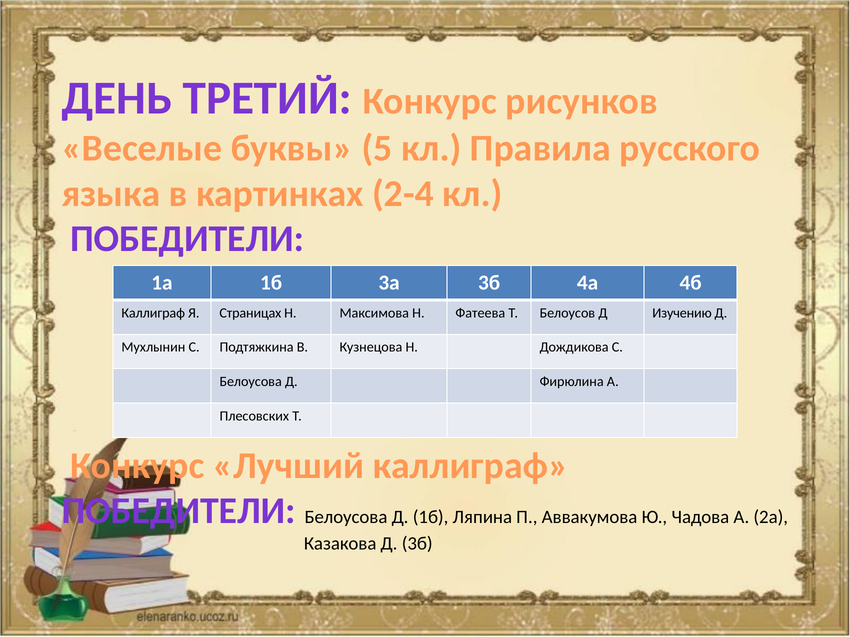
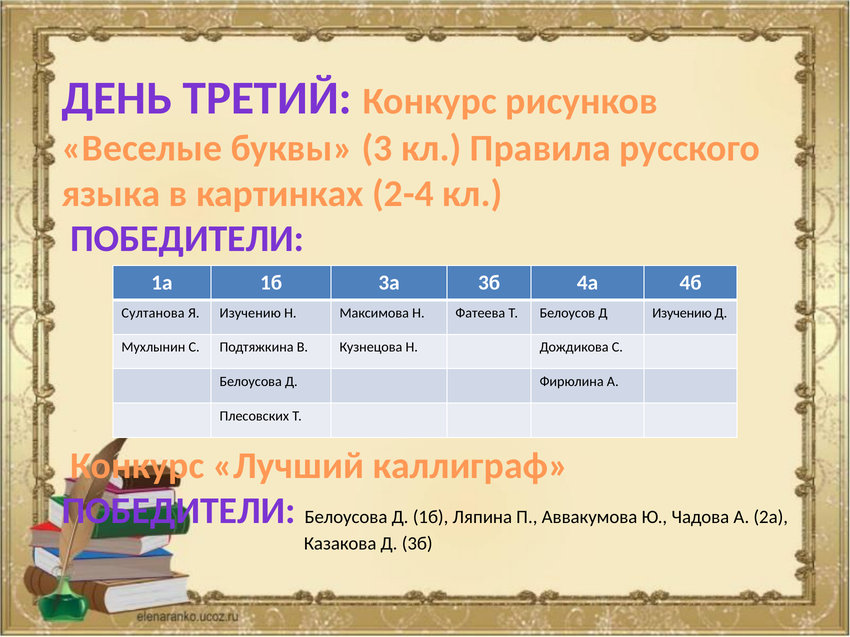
5: 5 -> 3 (377, 149)
Каллиграф: Каллиграф -> Султанова (153, 313)
Я Страницах: Страницах -> Изучению (250, 313)
